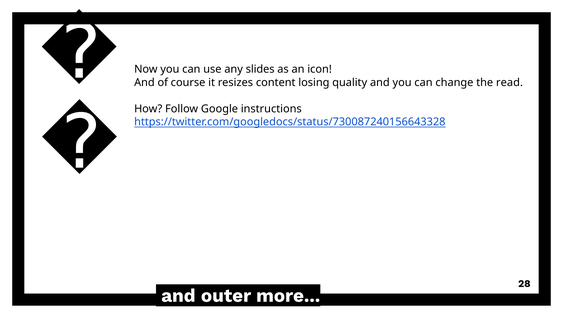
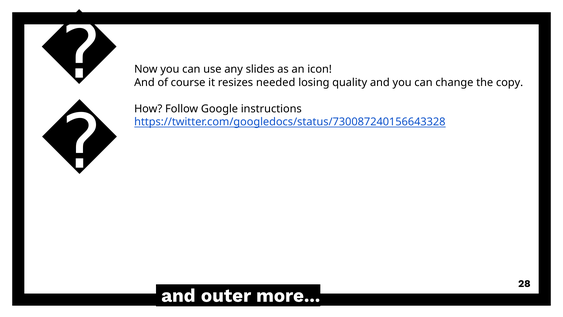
content: content -> needed (276, 82)
read: read -> copy (510, 82)
